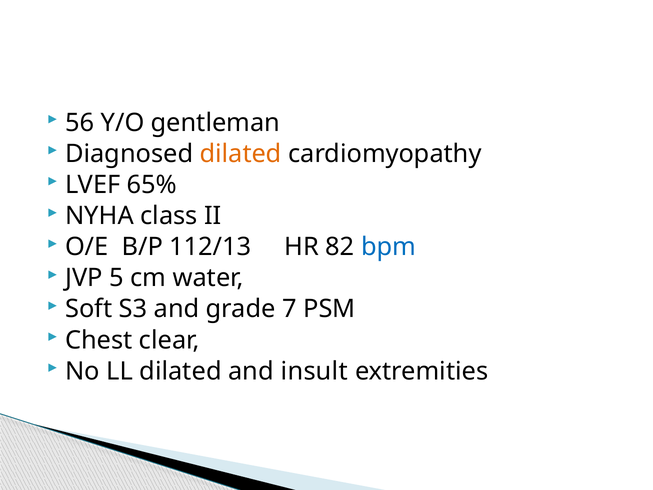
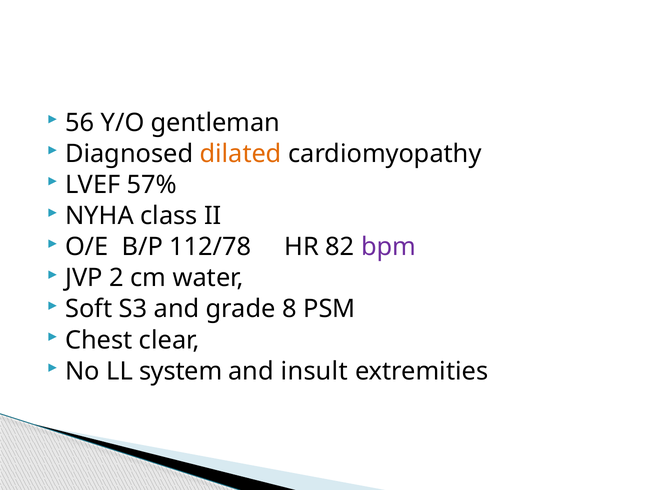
65%: 65% -> 57% (152, 185)
112/13: 112/13 -> 112/78 (210, 247)
bpm colour: blue -> purple (388, 247)
5: 5 -> 2 (116, 278)
7: 7 -> 8 (289, 309)
LL dilated: dilated -> system (181, 371)
